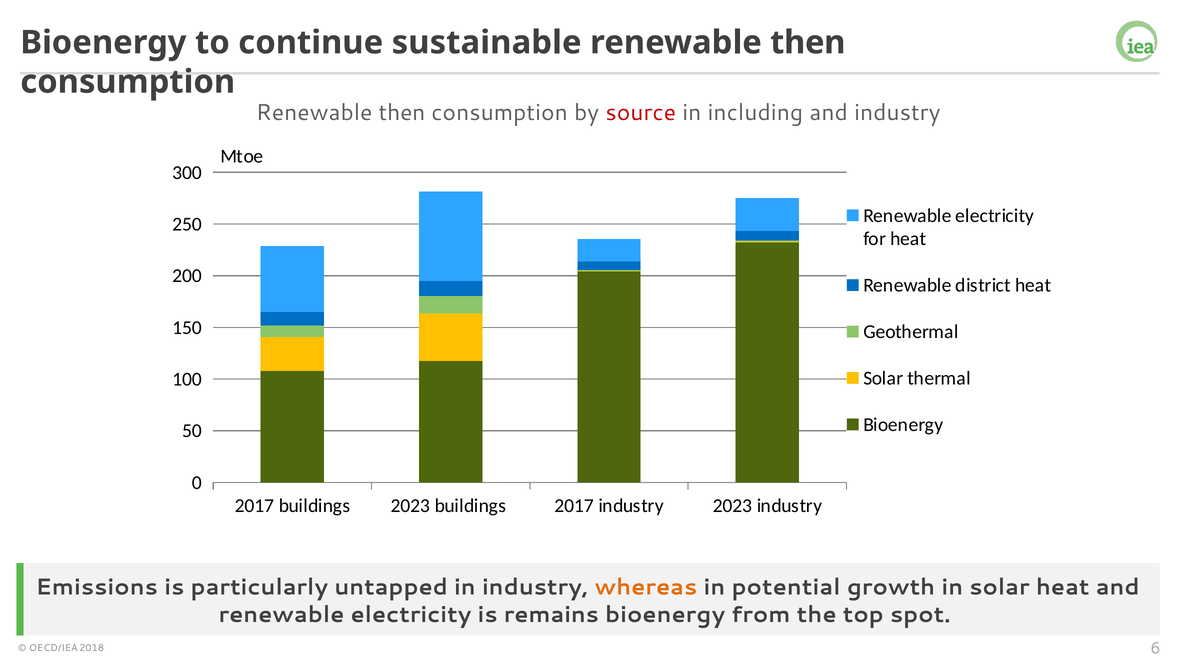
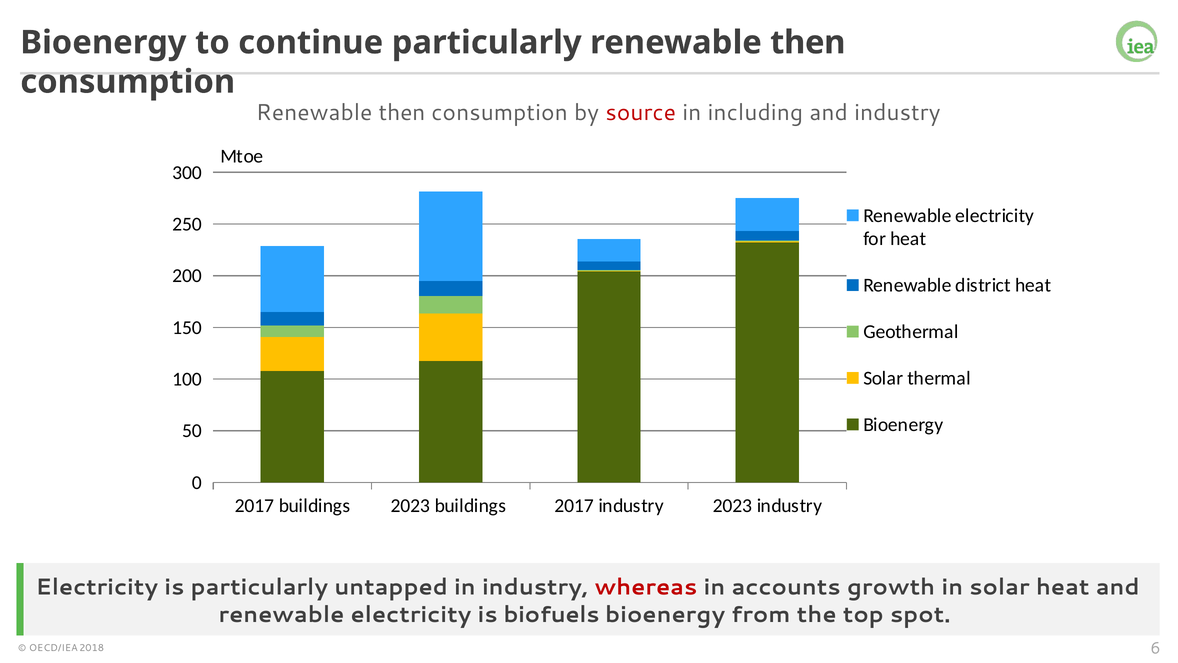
continue sustainable: sustainable -> particularly (487, 43)
Emissions: Emissions -> Electricity (97, 587)
whereas colour: orange -> red (646, 587)
potential: potential -> accounts (786, 587)
remains: remains -> biofuels (551, 614)
